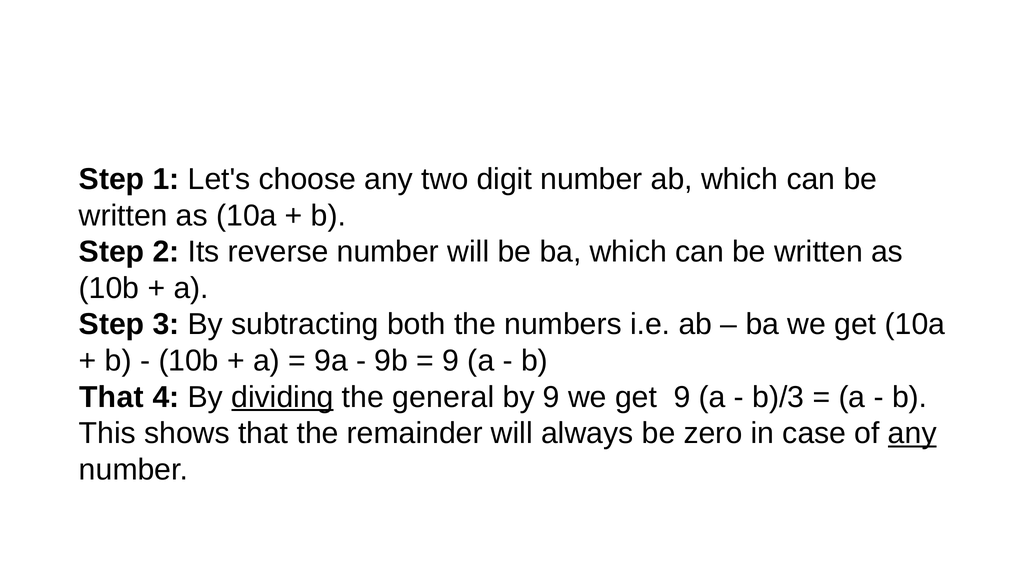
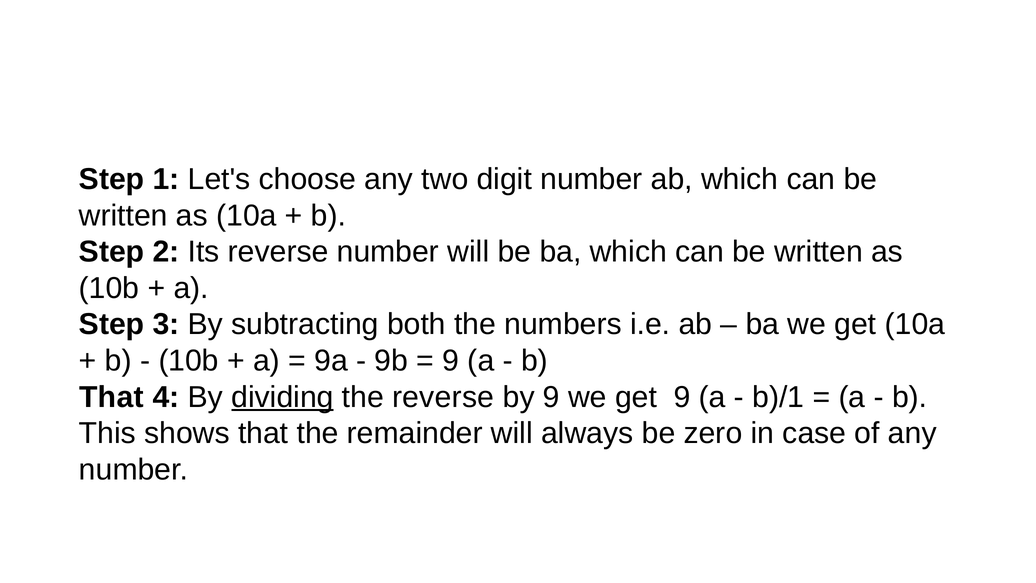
the general: general -> reverse (443, 397)
b)/3: b)/3 -> b)/1 (778, 397)
any underline: present -> none (912, 433)
